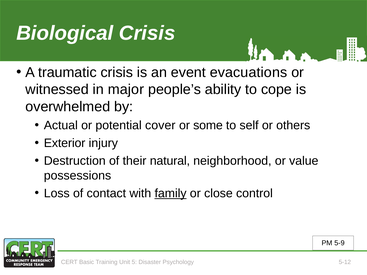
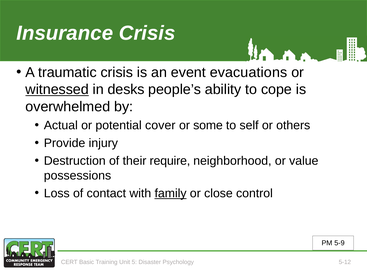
Biological: Biological -> Insurance (65, 33)
witnessed underline: none -> present (57, 90)
major: major -> desks (126, 90)
Exterior: Exterior -> Provide (65, 143)
natural: natural -> require (170, 161)
